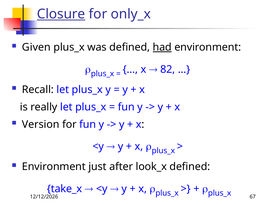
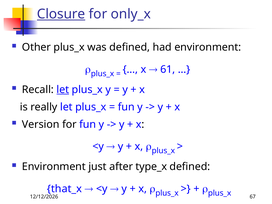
Given: Given -> Other (36, 47)
had underline: present -> none (162, 47)
82: 82 -> 61 (168, 69)
let underline: none -> present (63, 90)
look_x: look_x -> type_x (151, 167)
take_x: take_x -> that_x (64, 189)
